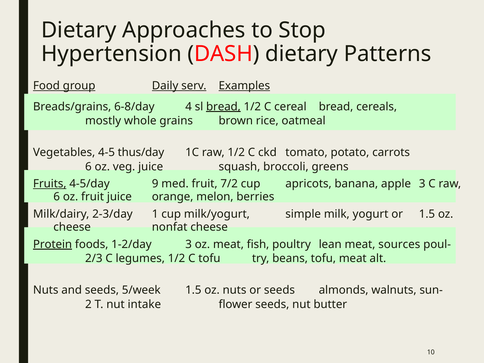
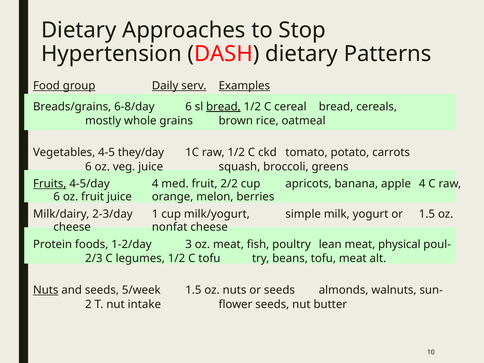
6-8/day 4: 4 -> 6 (189, 107)
thus/day: thus/day -> they/day (141, 152)
4-5/day 9: 9 -> 4 (155, 184)
7/2: 7/2 -> 2/2 (229, 184)
apple 3: 3 -> 4 (422, 184)
Protein underline: present -> none (53, 244)
sources: sources -> physical (399, 244)
Nuts underline: none -> present (46, 290)
